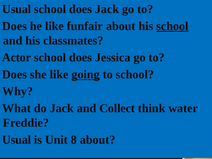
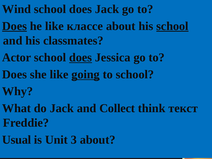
Usual: Usual -> Wind (17, 9)
Does underline: none -> present (15, 26)
funfair: funfair -> классе (85, 26)
does underline: none -> present (81, 58)
water: water -> текст (183, 108)
8: 8 -> 3 (74, 140)
